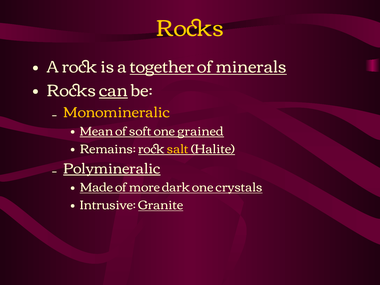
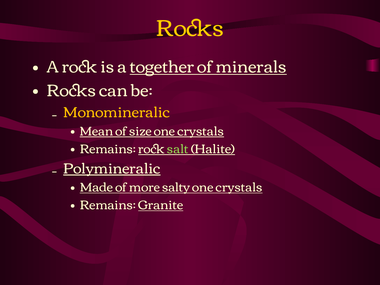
can underline: present -> none (113, 91)
soft: soft -> size (140, 131)
grained: grained -> crystals (201, 131)
salt colour: yellow -> light green (178, 149)
dark: dark -> salty (176, 188)
Intrusive: Intrusive -> Remains (108, 205)
